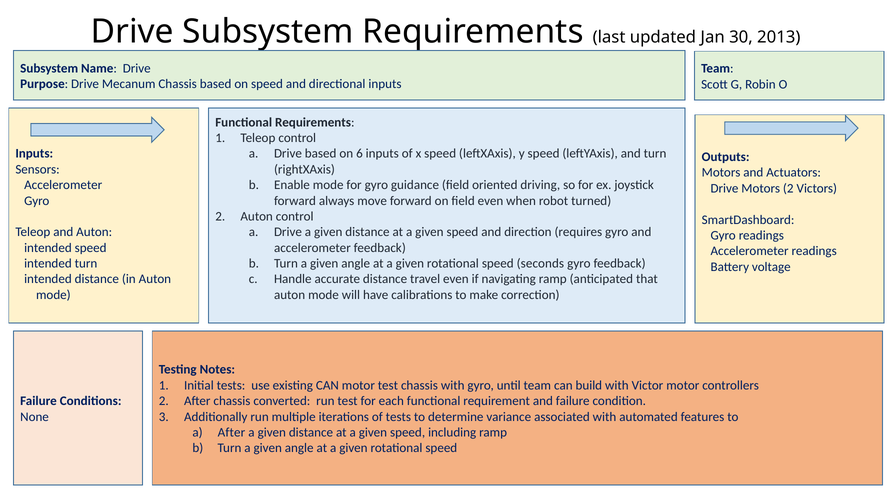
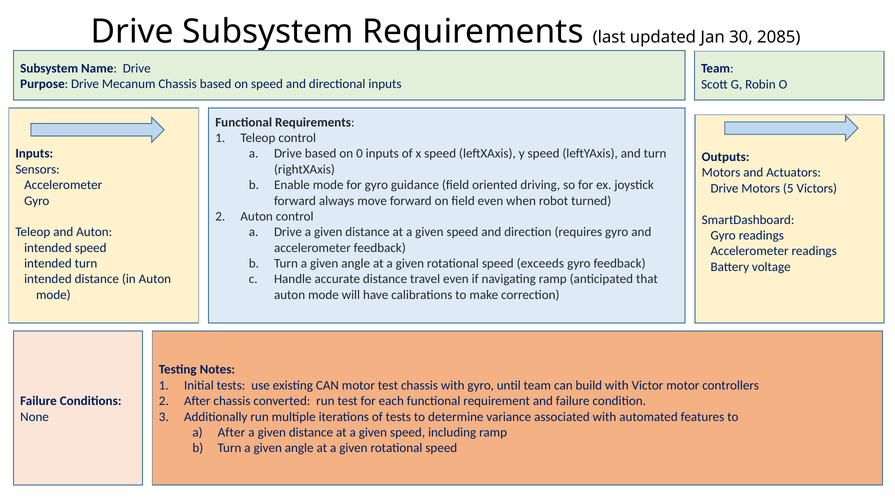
2013: 2013 -> 2085 (779, 37)
6: 6 -> 0 (359, 153)
Motors 2: 2 -> 5 (788, 188)
seconds: seconds -> exceeds (540, 263)
